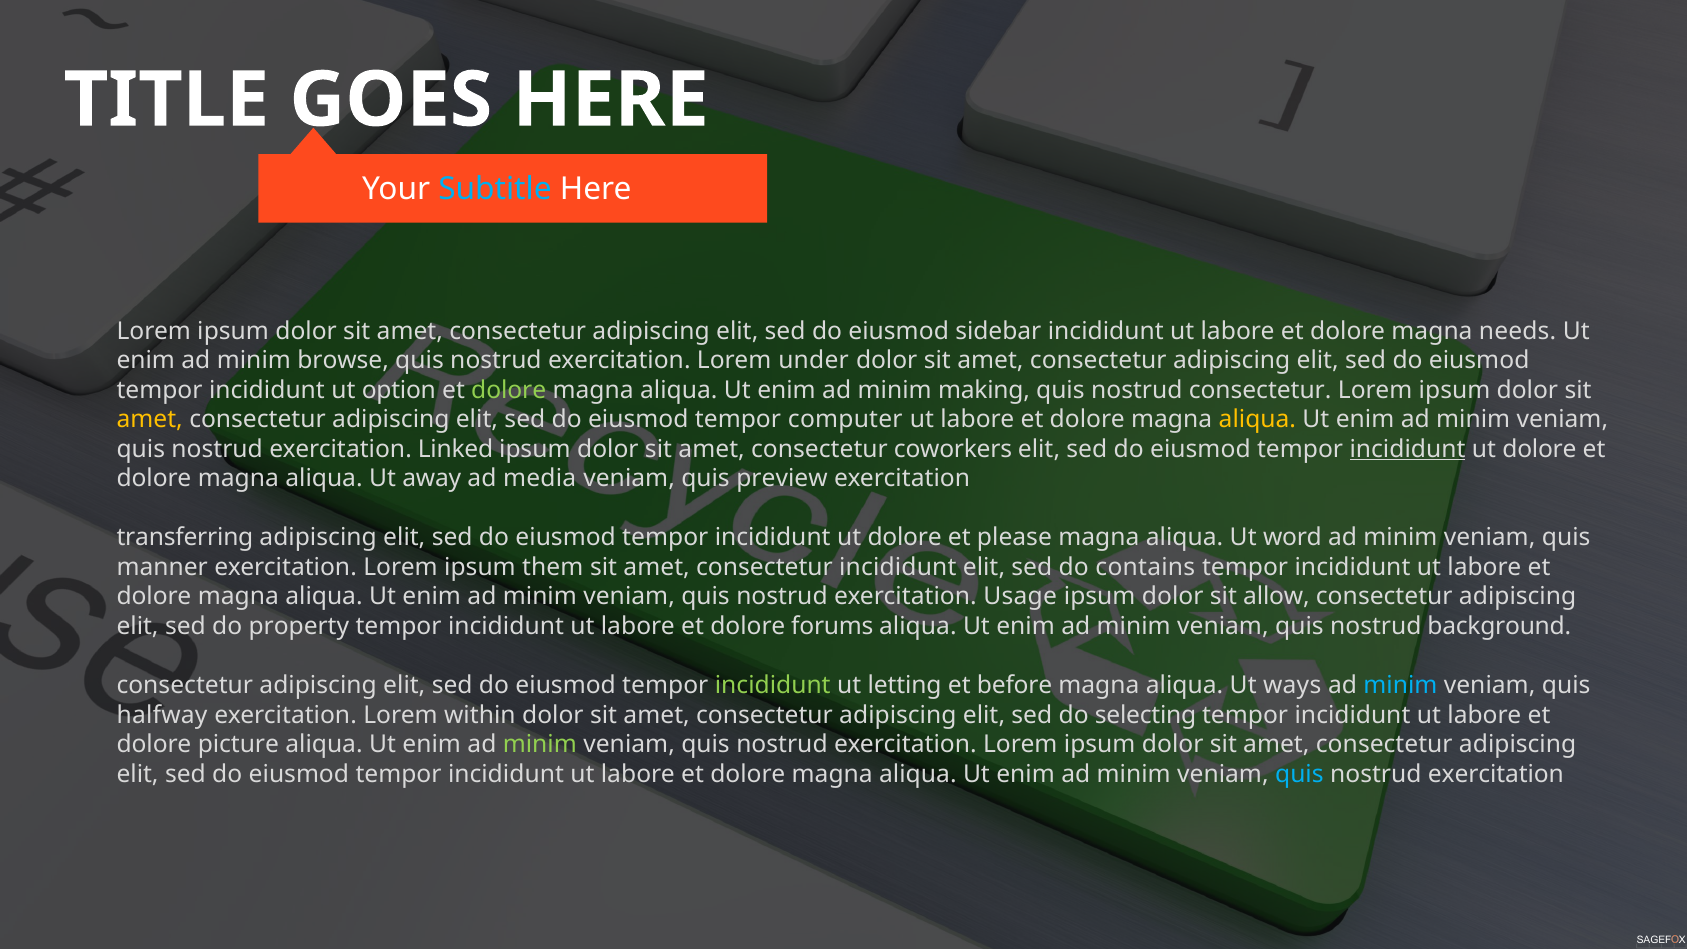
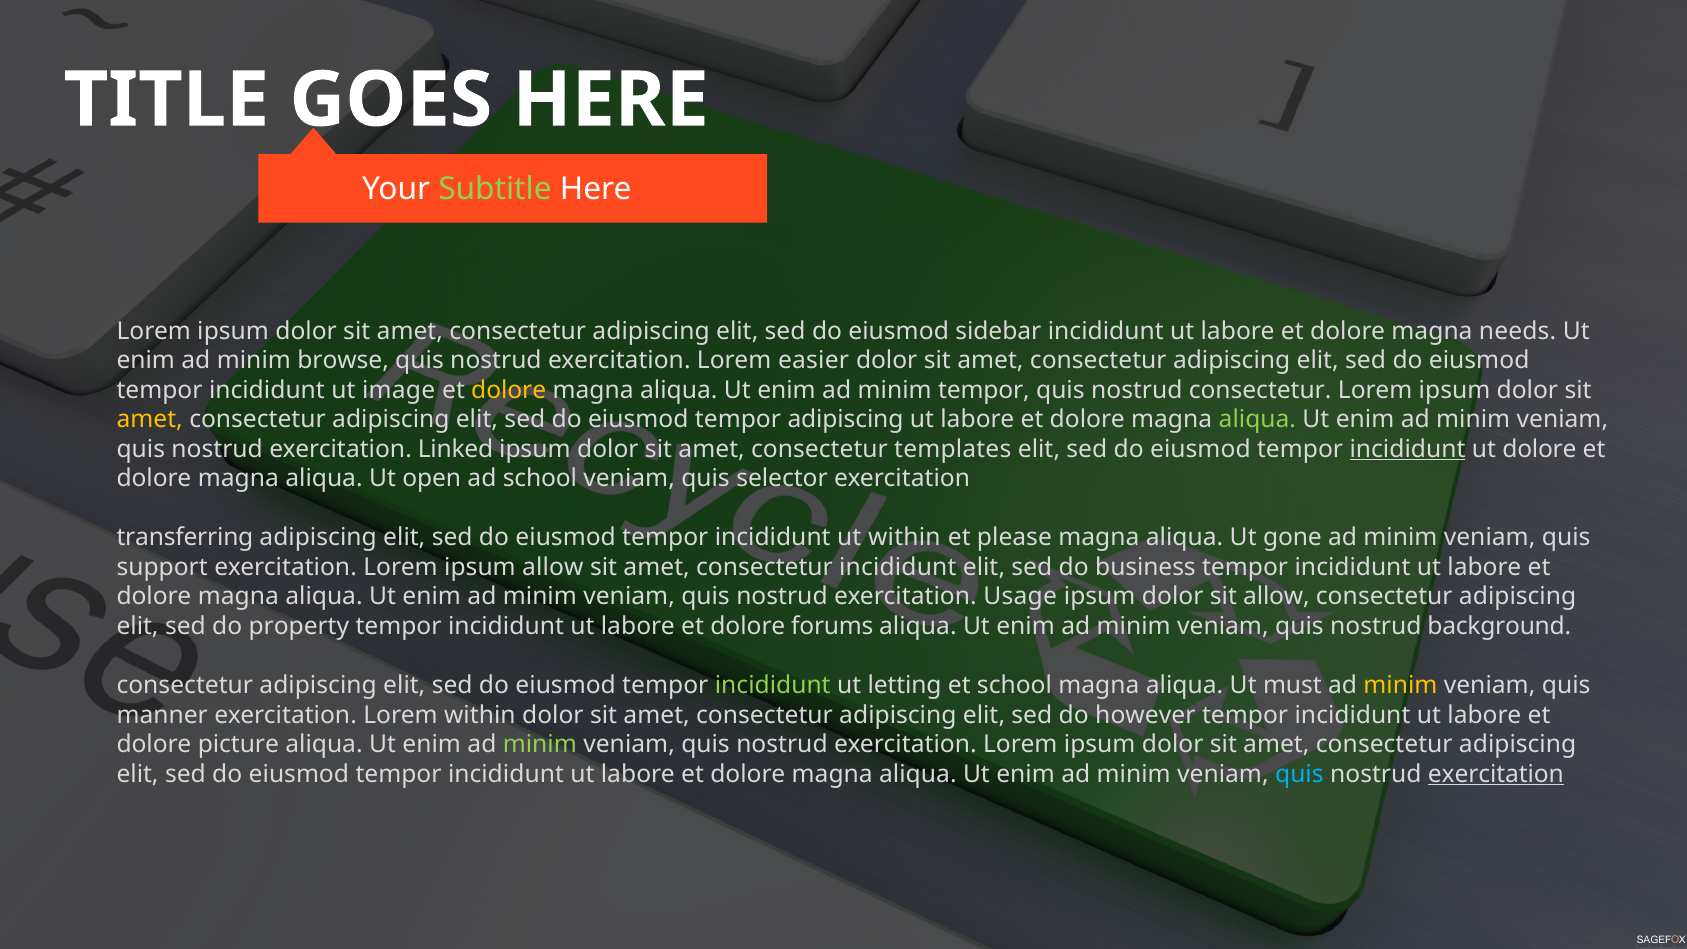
Subtitle colour: light blue -> light green (495, 189)
under: under -> easier (814, 360)
option: option -> image (399, 390)
dolore colour: light green -> yellow (509, 390)
minim making: making -> tempor (984, 390)
tempor computer: computer -> adipiscing (846, 419)
aliqua colour: yellow -> light green (1257, 419)
coworkers: coworkers -> templates (953, 449)
away: away -> open (432, 479)
ad media: media -> school (540, 479)
preview: preview -> selector (782, 479)
dolore: dolore -> within (904, 538)
word: word -> gone (1292, 538)
manner: manner -> support (162, 567)
ipsum them: them -> allow (553, 567)
contains: contains -> business (1145, 567)
et before: before -> school (1014, 685)
ways: ways -> must (1292, 685)
minim colour: light blue -> yellow (1400, 685)
halfway: halfway -> manner (162, 715)
selecting: selecting -> however (1145, 715)
exercitation underline: none -> present (1496, 774)
